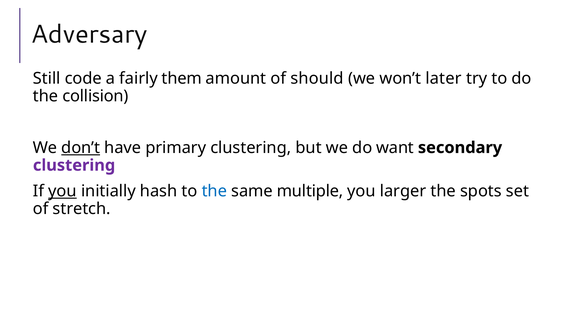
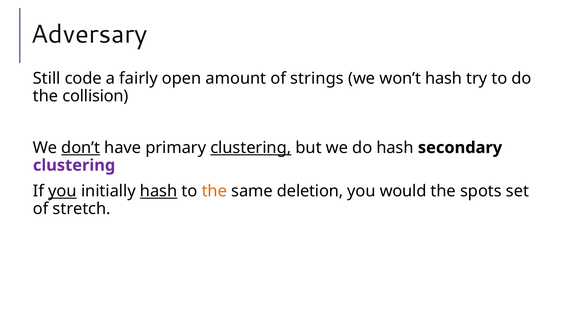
them: them -> open (182, 78)
should: should -> strings (317, 78)
won’t later: later -> hash (444, 78)
clustering underline: none -> present (251, 148)
do want: want -> hash (395, 148)
hash underline: none -> present (159, 192)
the colour: blue -> orange (214, 192)
multiple: multiple -> deletion (310, 192)
larger: larger -> would (403, 192)
